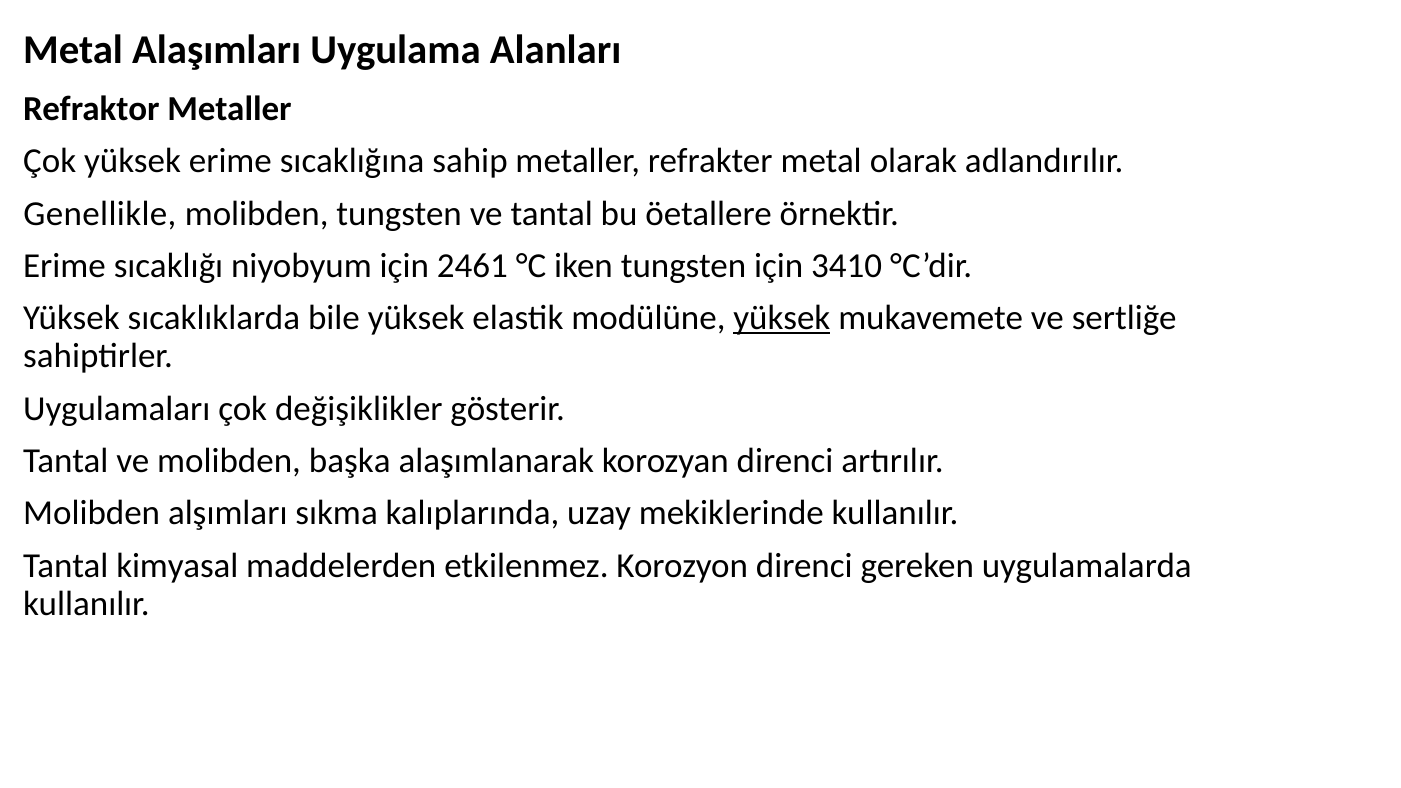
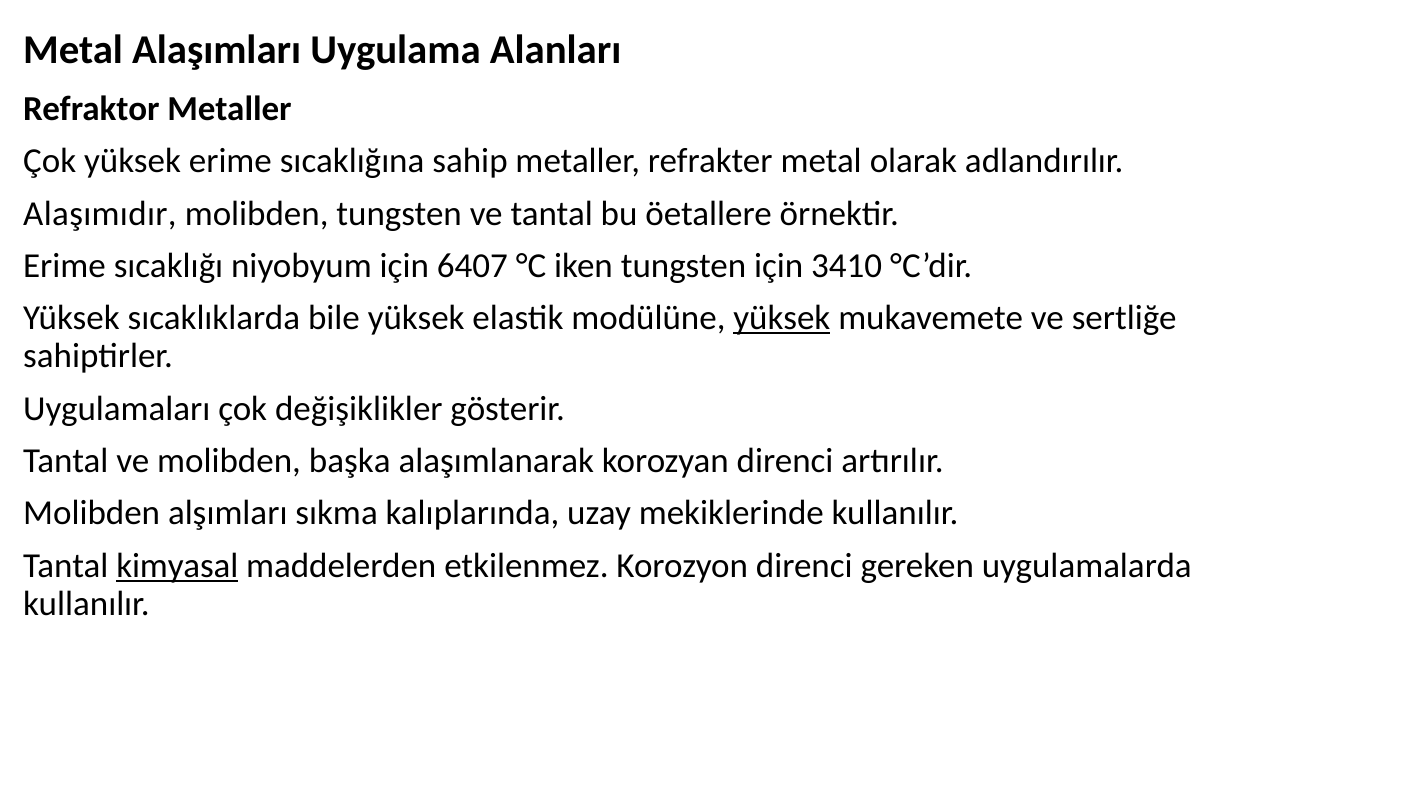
Genellikle: Genellikle -> Alaşımıdır (100, 214)
2461: 2461 -> 6407 (472, 266)
kimyasal underline: none -> present (177, 566)
